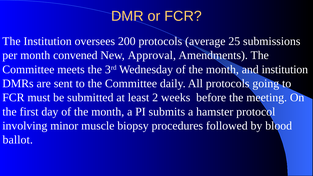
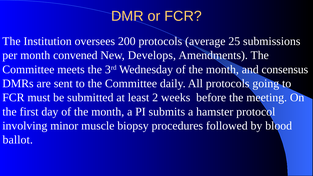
Approval: Approval -> Develops (152, 55)
and institution: institution -> consensus (285, 69)
